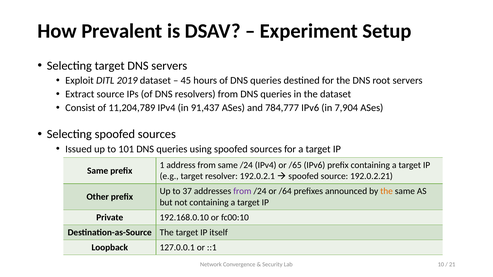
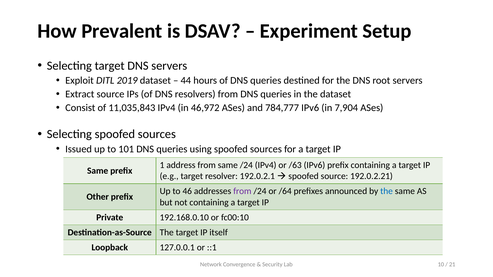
45: 45 -> 44 (186, 81)
11,204,789: 11,204,789 -> 11,035,843 (132, 108)
91,437: 91,437 -> 46,972 (205, 108)
/65: /65 -> /63 (295, 165)
37: 37 -> 46 (187, 191)
the colour: orange -> blue (387, 191)
